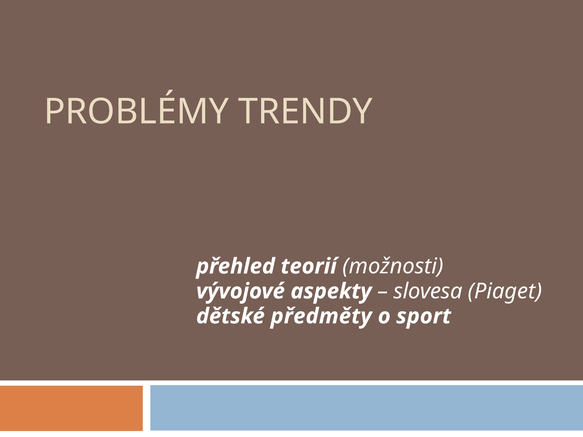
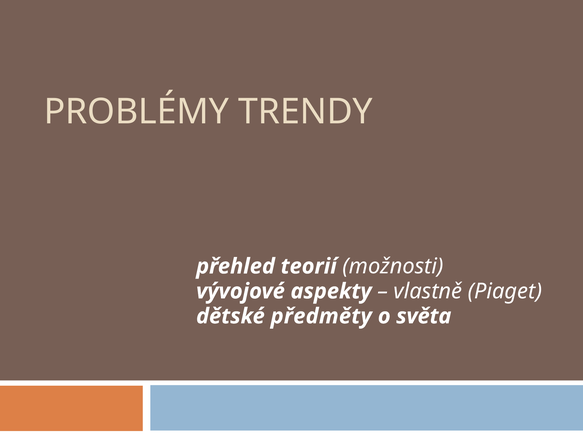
slovesa: slovesa -> vlastně (428, 291)
sport: sport -> světa (424, 316)
